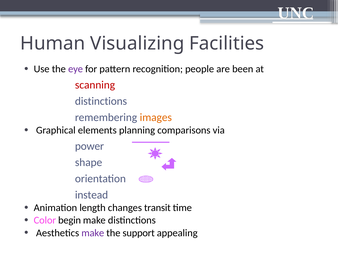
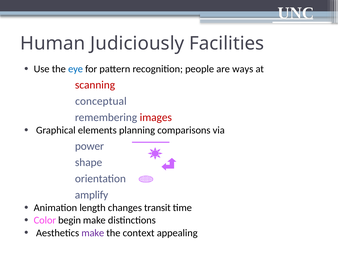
Visualizing: Visualizing -> Judiciously (137, 44)
eye colour: purple -> blue (76, 69)
been: been -> ways (243, 69)
distinctions: distinctions -> conceptual (101, 101)
images colour: orange -> red (156, 118)
instead: instead -> amplify (92, 195)
support: support -> context (139, 233)
